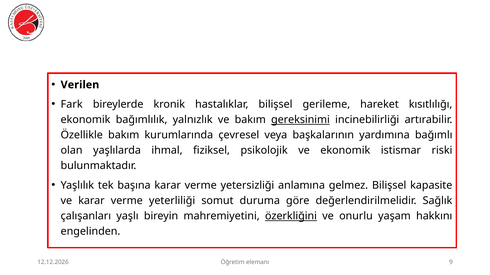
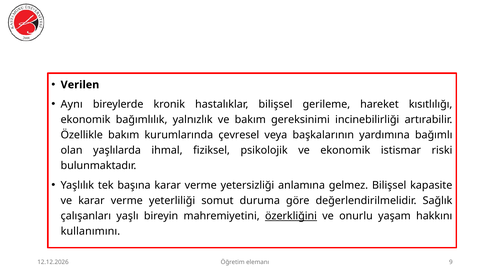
Fark: Fark -> Aynı (72, 104)
gereksinimi underline: present -> none (300, 120)
engelinden: engelinden -> kullanımını (90, 232)
